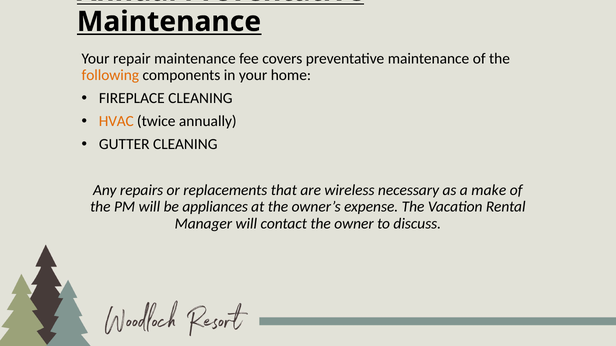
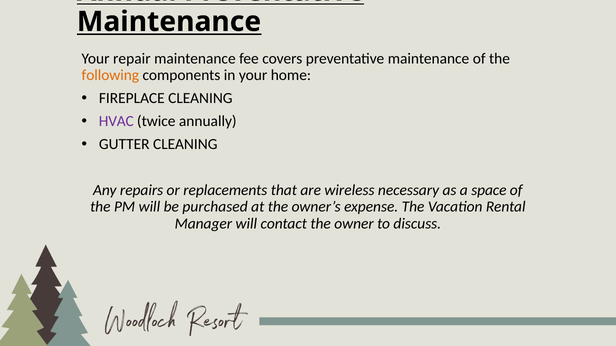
HVAC colour: orange -> purple (116, 121)
make: make -> space (489, 191)
appliances: appliances -> purchased (215, 207)
